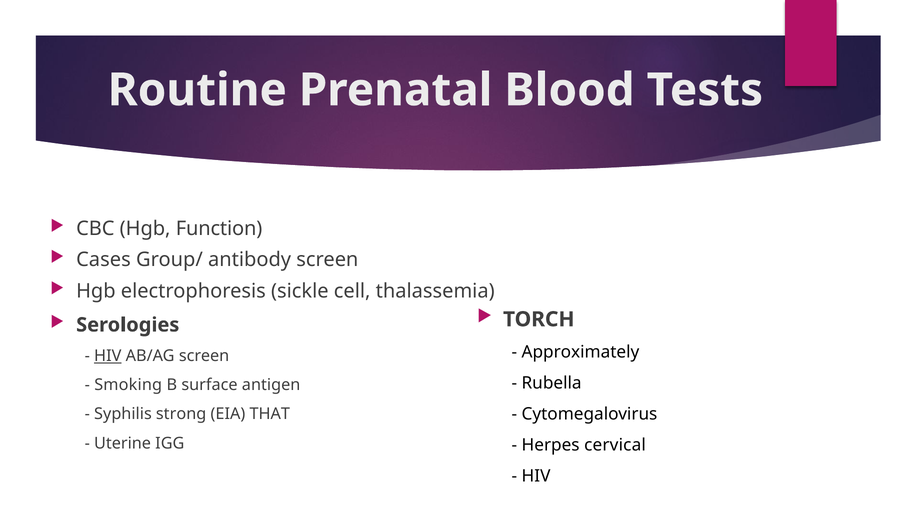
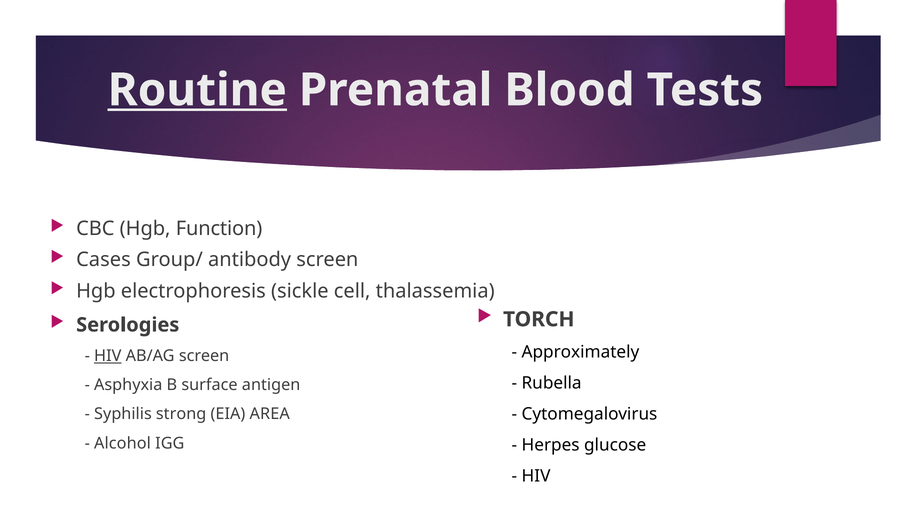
Routine underline: none -> present (197, 90)
Smoking: Smoking -> Asphyxia (128, 385)
THAT: THAT -> AREA (270, 414)
Uterine: Uterine -> Alcohol (123, 443)
cervical: cervical -> glucose (615, 445)
